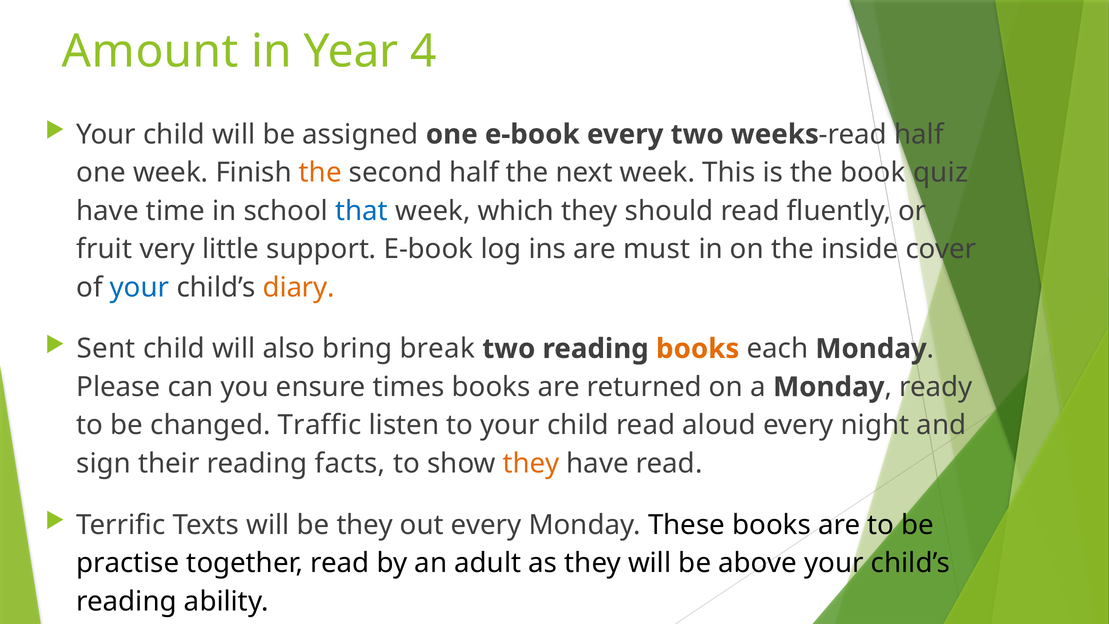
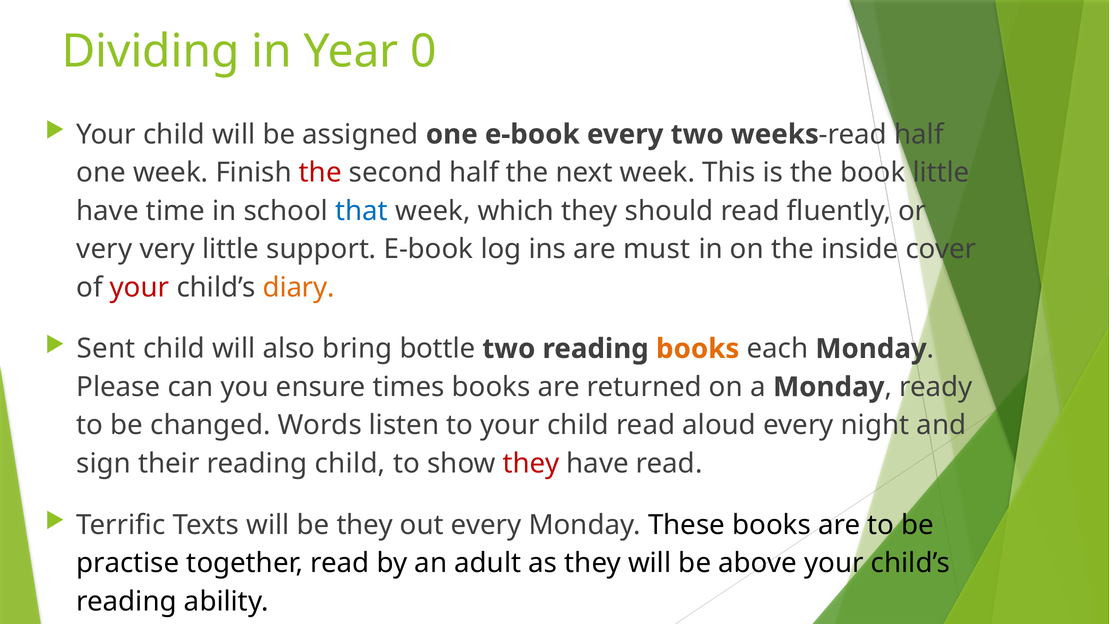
Amount: Amount -> Dividing (151, 51)
4: 4 -> 0 (424, 51)
the colour: orange -> red (320, 173)
book quiz: quiz -> little (941, 173)
fruit: fruit -> very (104, 249)
your colour: blue -> red (140, 287)
break: break -> bottle (437, 349)
changed Traffic: Traffic -> Words (320, 425)
reading facts: facts -> child (350, 463)
they colour: orange -> red (531, 463)
